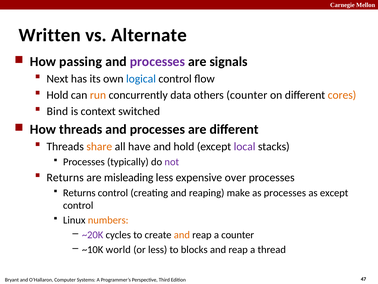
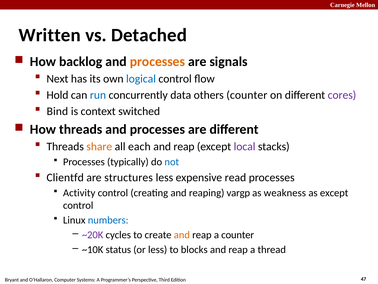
Alternate: Alternate -> Detached (149, 35)
passing: passing -> backlog (81, 61)
processes colour: purple -> orange (157, 61)
run colour: orange -> blue (98, 95)
cores colour: orange -> purple (342, 95)
have: have -> each (139, 146)
hold: hold -> reap (184, 146)
not colour: purple -> blue (172, 162)
Returns: Returns -> Clientfd (65, 177)
misleading: misleading -> structures (129, 177)
over: over -> read (235, 177)
Returns: Returns -> Activity (79, 192)
make: make -> vargp (238, 192)
as processes: processes -> weakness (285, 192)
numbers colour: orange -> blue (108, 220)
world: world -> status (118, 249)
